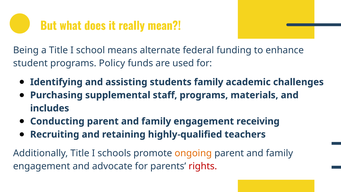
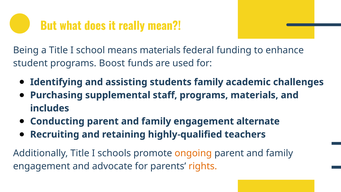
means alternate: alternate -> materials (160, 50)
Policy: Policy -> Boost (112, 63)
receiving: receiving -> alternate (258, 121)
rights colour: red -> orange (203, 166)
